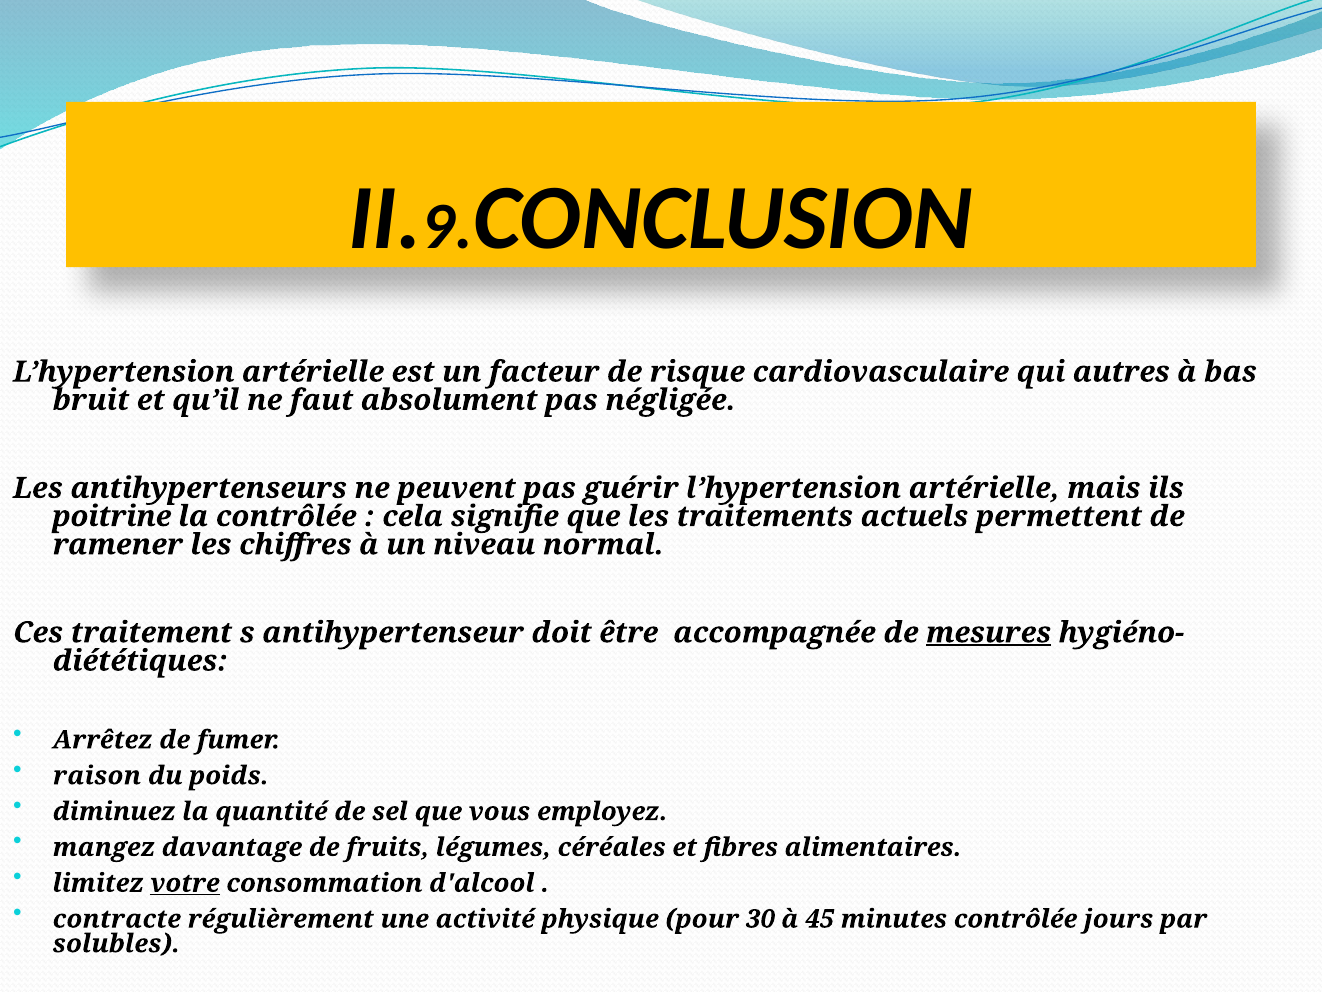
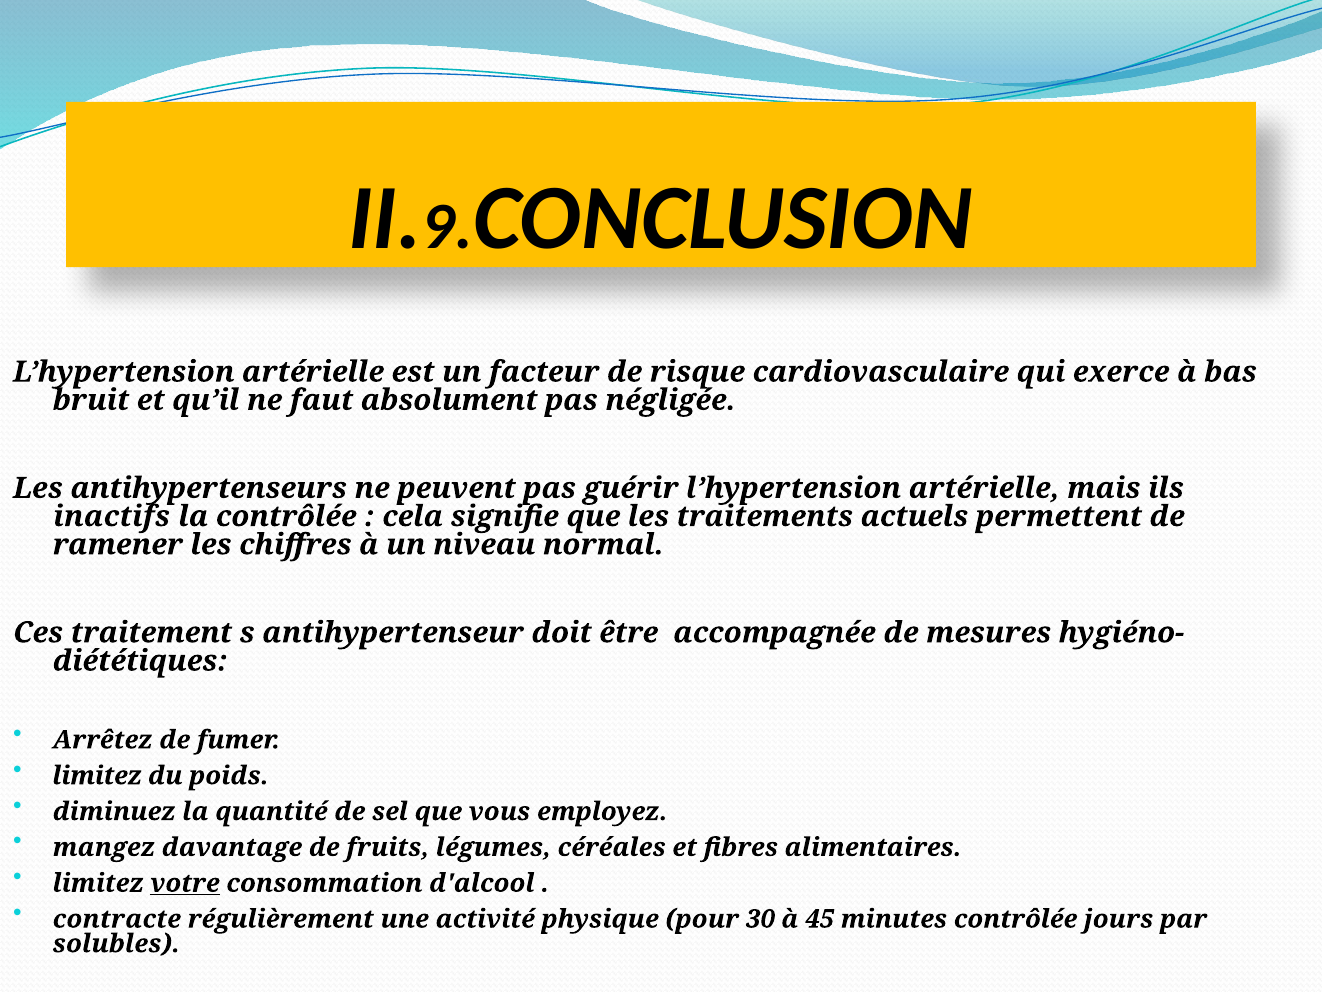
autres: autres -> exerce (1121, 372)
poitrine: poitrine -> inactifs (112, 516)
mesures underline: present -> none (989, 632)
raison: raison -> limitez (97, 775)
